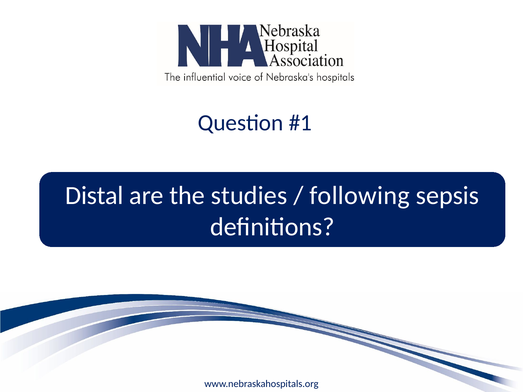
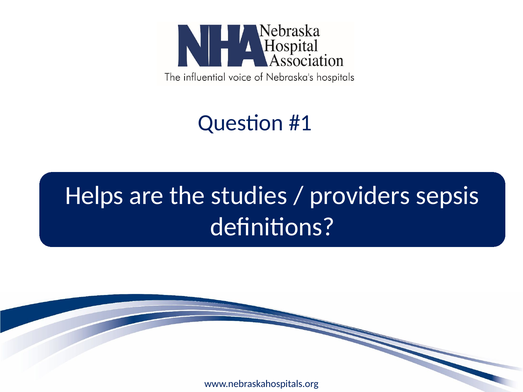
Distal: Distal -> Helps (94, 196)
following: following -> providers (360, 196)
